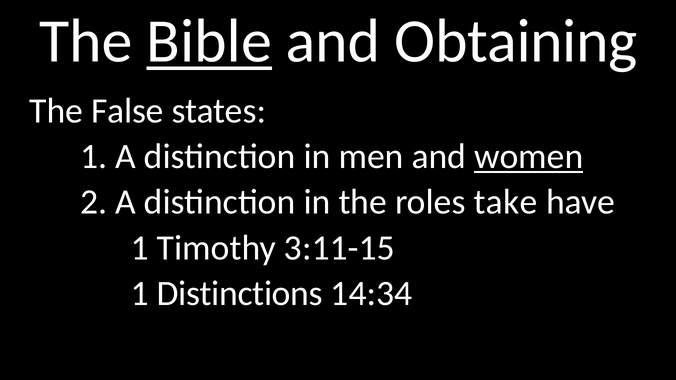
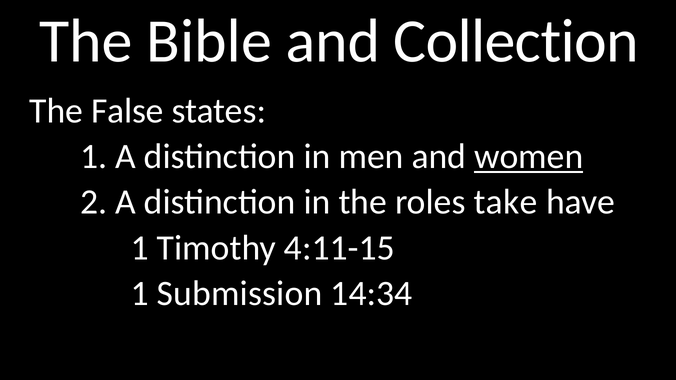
Bible underline: present -> none (209, 42)
Obtaining: Obtaining -> Collection (516, 42)
3:11-15: 3:11-15 -> 4:11-15 (339, 248)
Distinctions: Distinctions -> Submission (240, 294)
